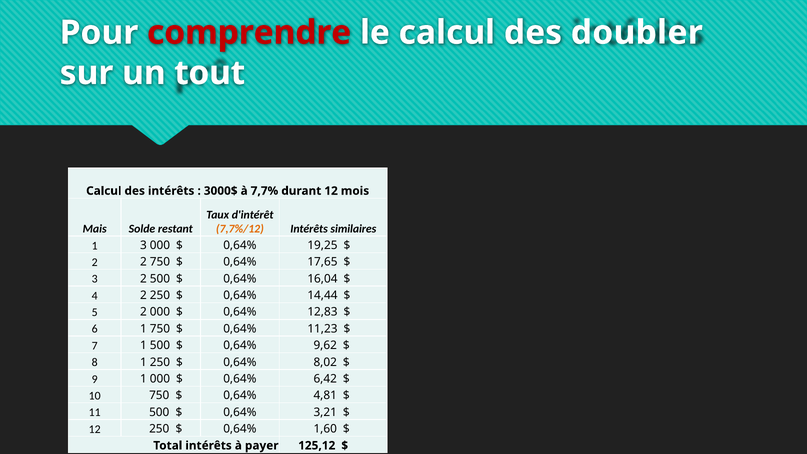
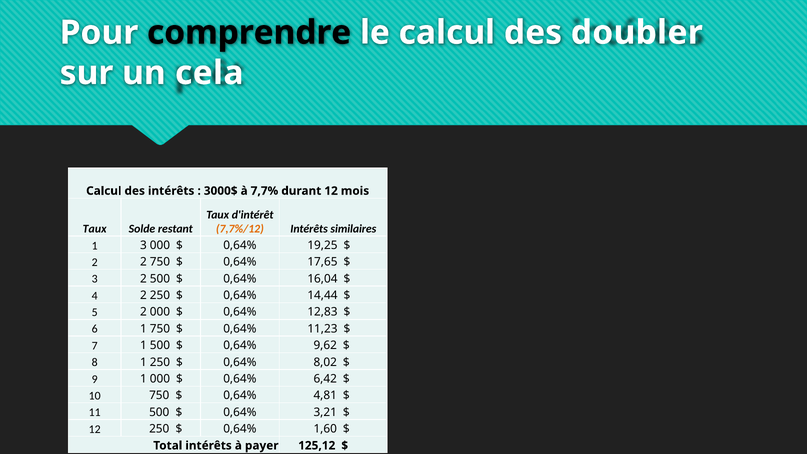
comprendre colour: red -> black (249, 33)
tout: tout -> cela (209, 73)
Mais: Mais -> Taux (95, 229)
